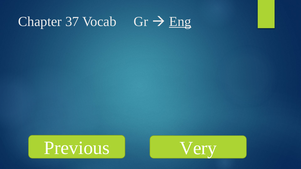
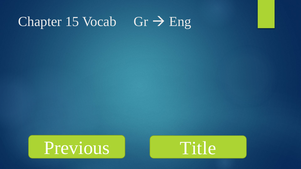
37: 37 -> 15 (72, 22)
Eng underline: present -> none (180, 22)
Very: Very -> Title (198, 148)
